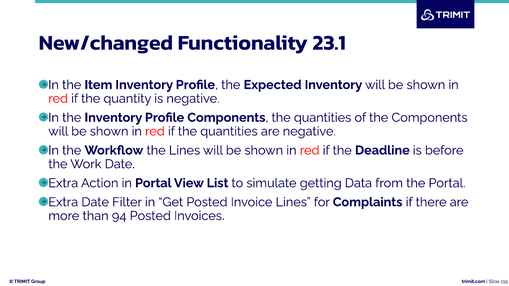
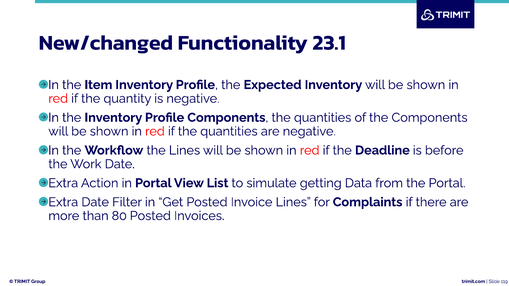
94: 94 -> 80 (119, 216)
